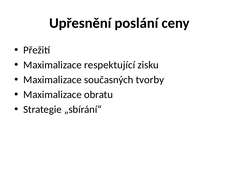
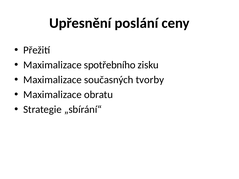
respektující: respektující -> spotřebního (110, 65)
